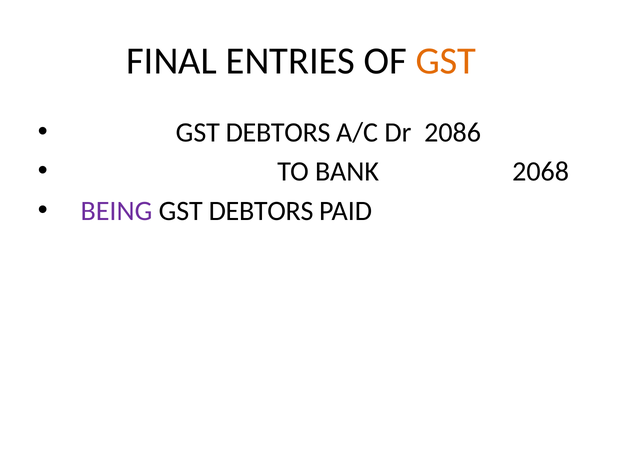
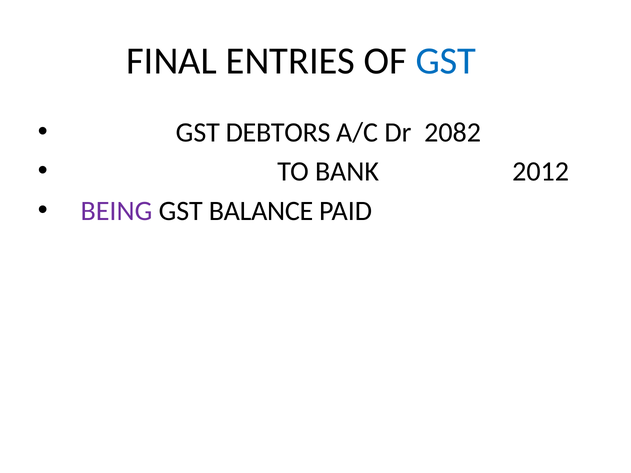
GST colour: orange -> blue (446, 61)
2086: 2086 -> 2082 (453, 132)
2068: 2068 -> 2012 (541, 172)
DEBTORS: DEBTORS -> BALANCE (261, 211)
